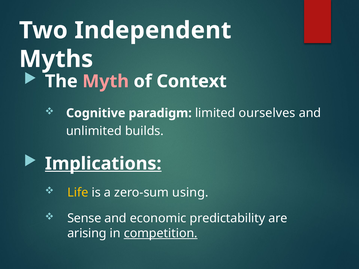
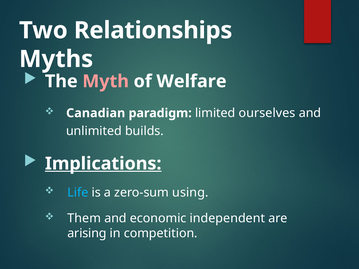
Independent: Independent -> Relationships (153, 30)
Context: Context -> Welfare (192, 81)
Cognitive: Cognitive -> Canadian (96, 113)
Life colour: yellow -> light blue (78, 193)
Sense: Sense -> Them (84, 218)
predictability: predictability -> independent (227, 218)
competition underline: present -> none (161, 233)
